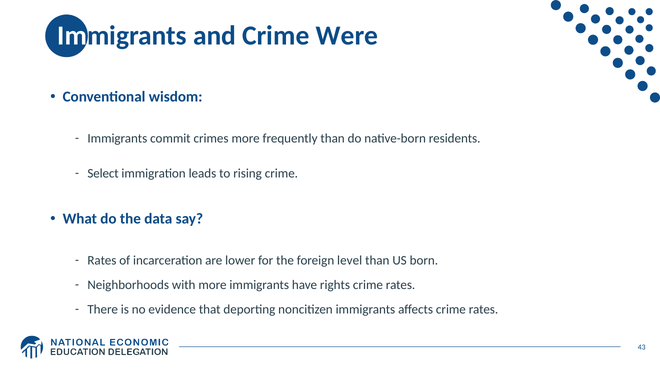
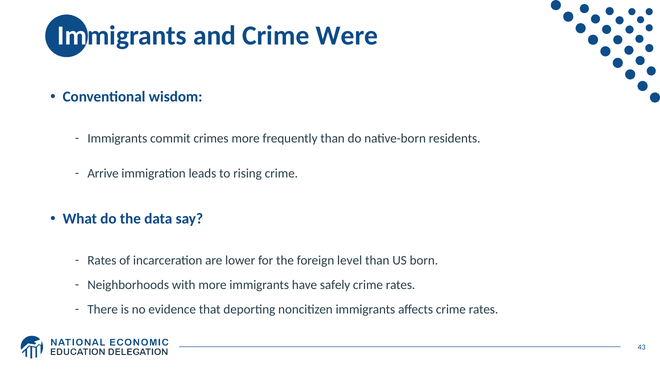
Select: Select -> Arrive (103, 174)
rights: rights -> safely (335, 285)
